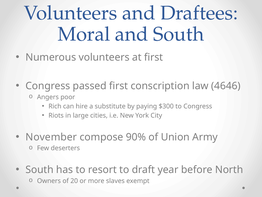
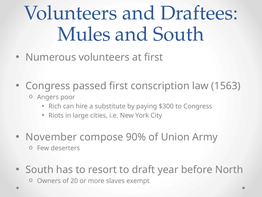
Moral: Moral -> Mules (84, 34)
4646: 4646 -> 1563 (226, 86)
